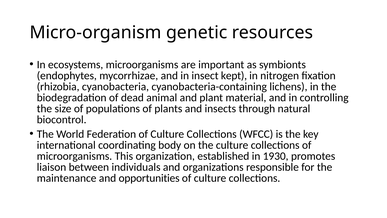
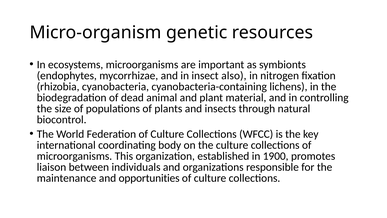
kept: kept -> also (234, 75)
1930: 1930 -> 1900 (276, 156)
